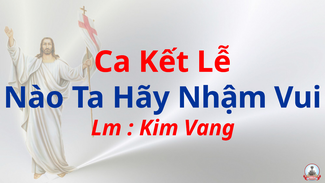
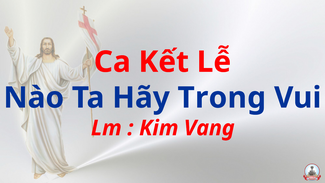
Nhậm: Nhậm -> Trong (222, 98)
